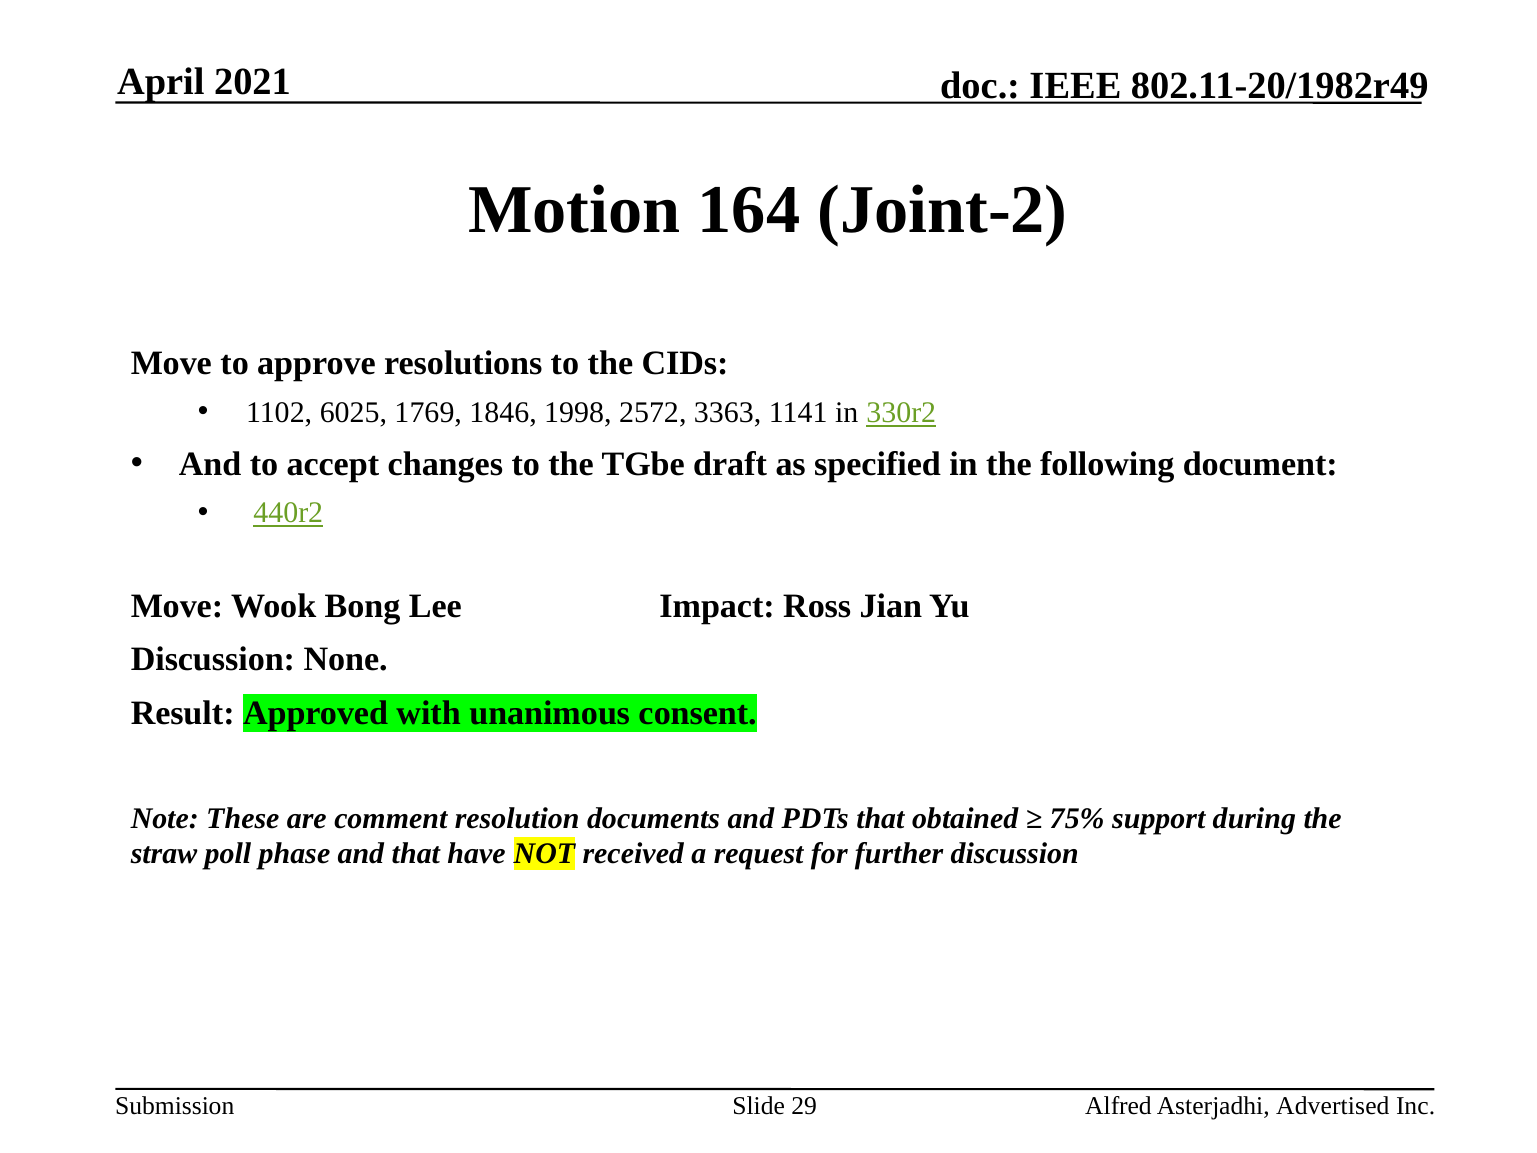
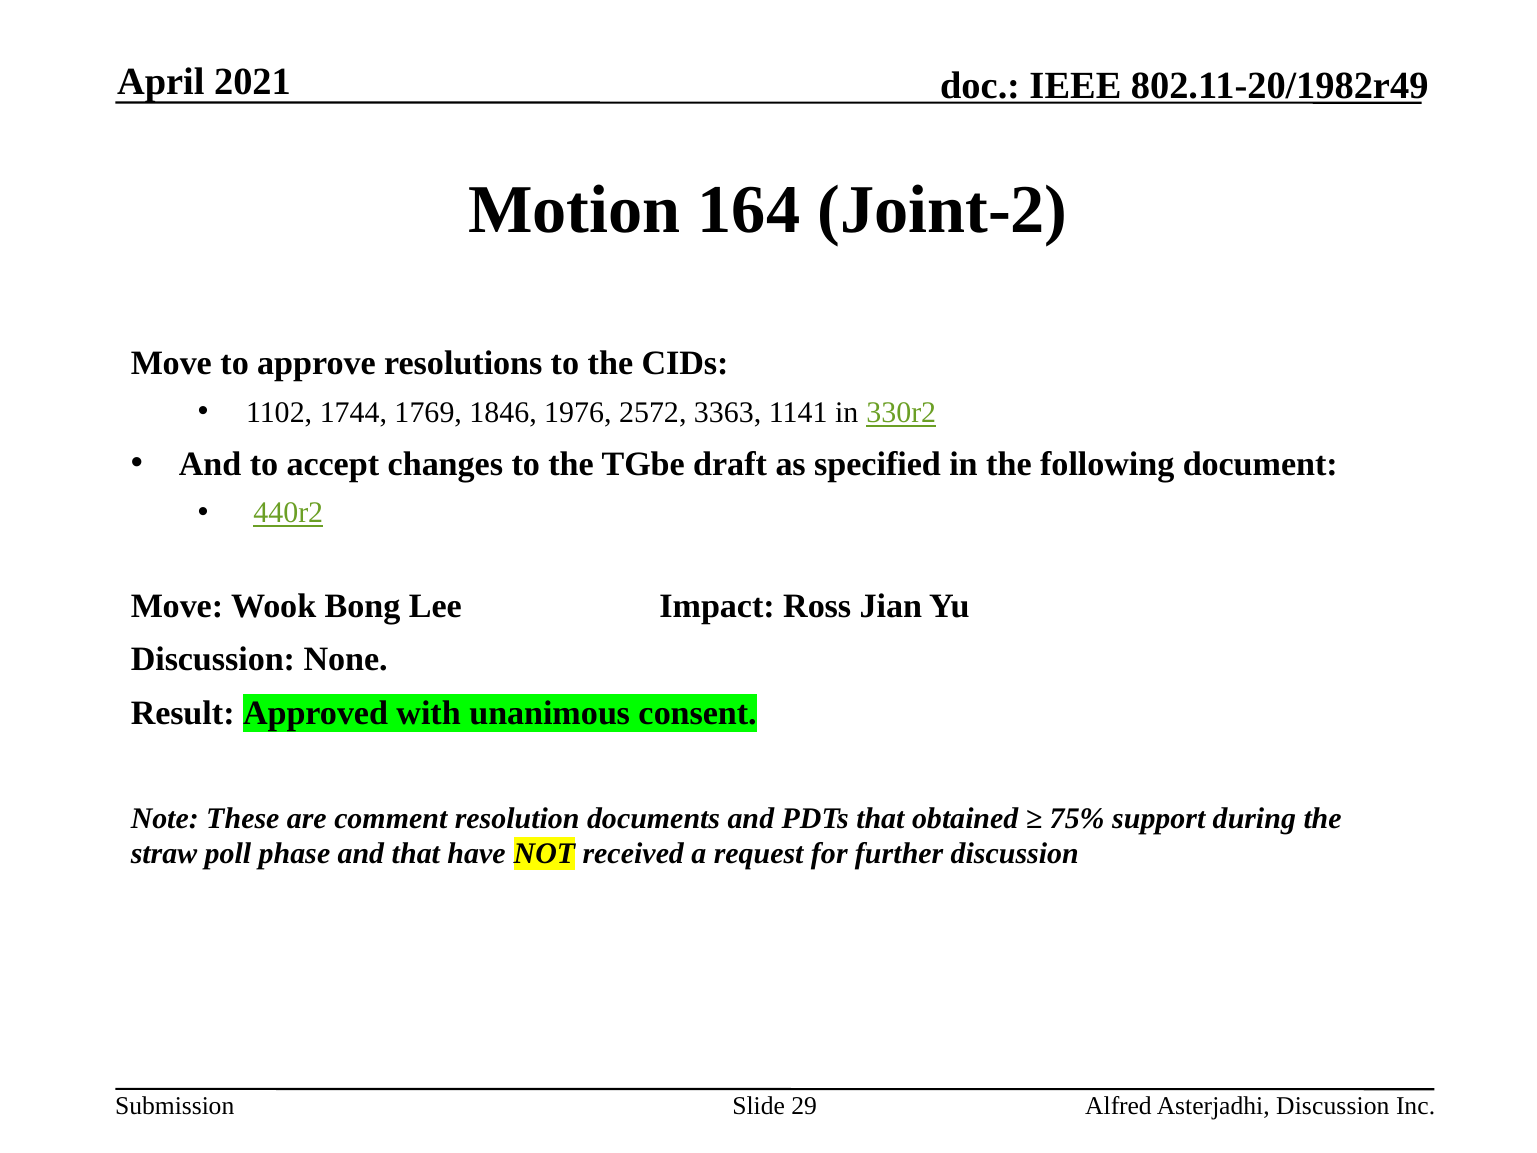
6025: 6025 -> 1744 (353, 412)
1998: 1998 -> 1976 (578, 412)
Asterjadhi Advertised: Advertised -> Discussion (1333, 1106)
